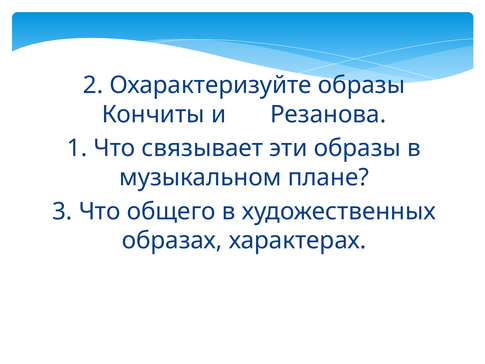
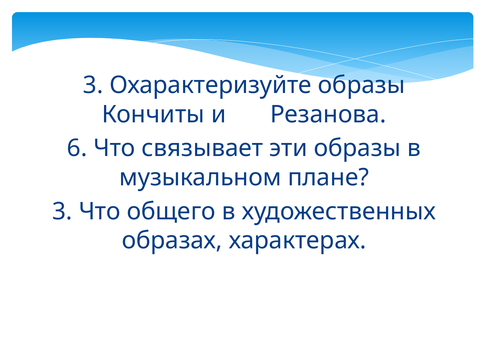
2: 2 -> 3 (93, 85)
1: 1 -> 6 (77, 148)
